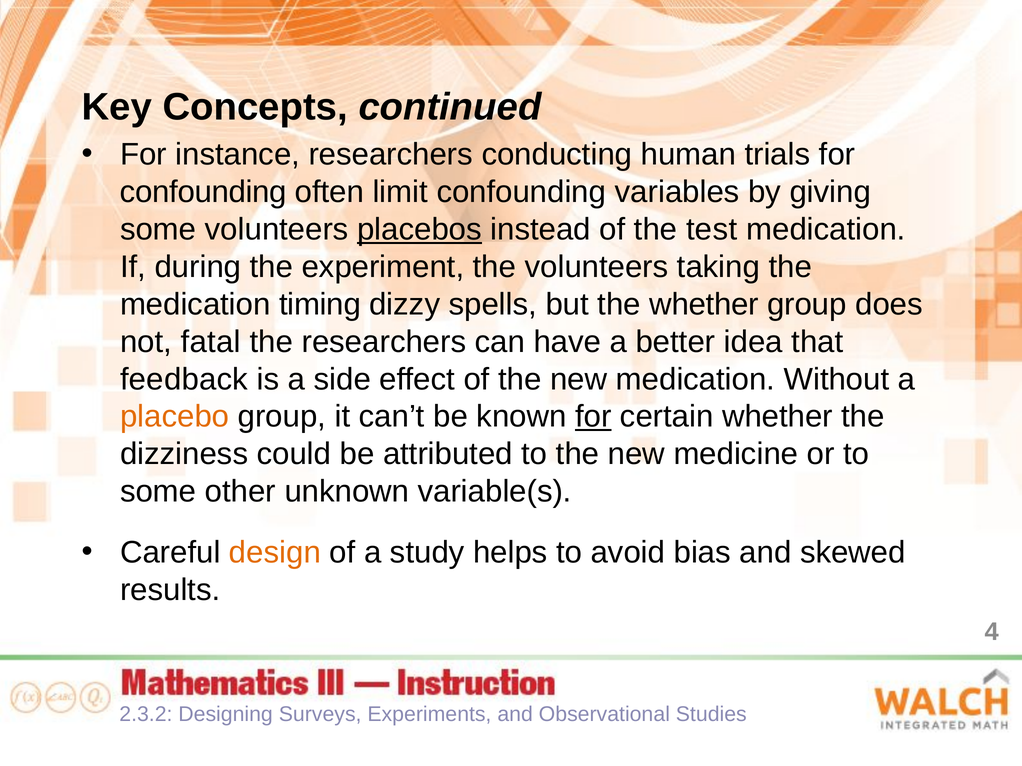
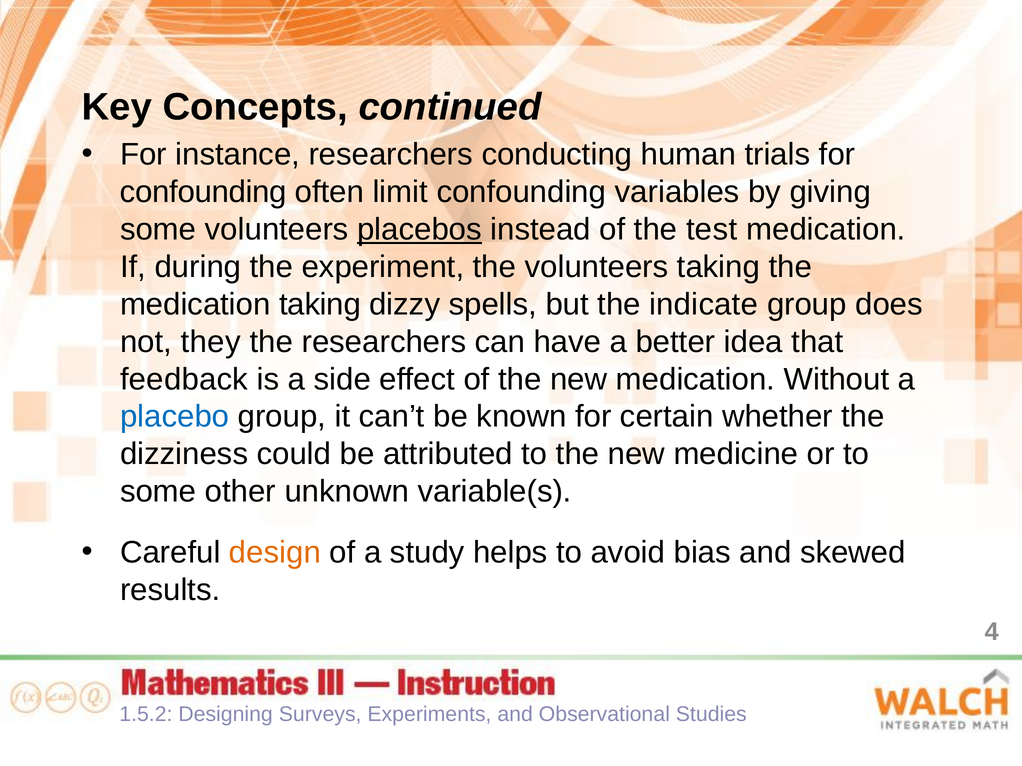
medication timing: timing -> taking (320, 305)
the whether: whether -> indicate (704, 305)
fatal: fatal -> they (211, 342)
placebo colour: orange -> blue (175, 417)
for underline: present -> none (593, 417)
2.3.2: 2.3.2 -> 1.5.2 (146, 714)
